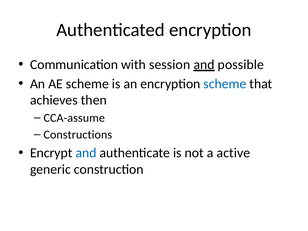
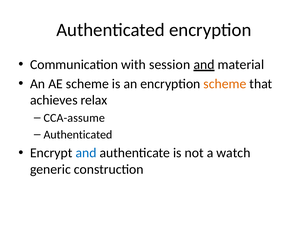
possible: possible -> material (241, 65)
scheme colour: blue -> orange (225, 84)
then: then -> relax (94, 100)
Constructions: Constructions -> Authenticated (78, 135)
active: active -> watch (233, 153)
